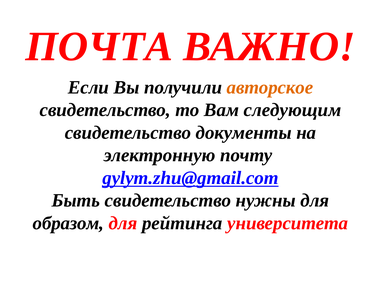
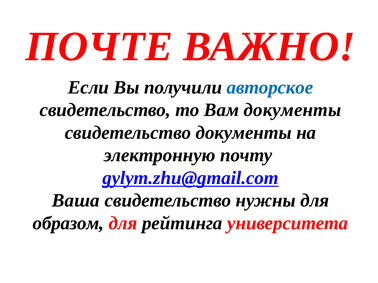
ПОЧТА: ПОЧТА -> ПОЧТЕ (99, 47)
авторское colour: orange -> blue (270, 87)
Вам следующим: следующим -> документы (292, 110)
Быть: Быть -> Ваша (76, 201)
